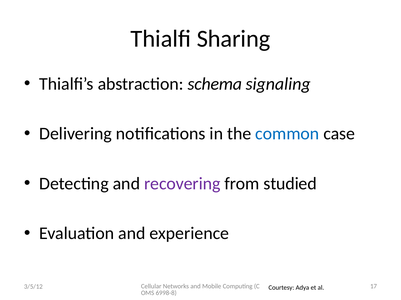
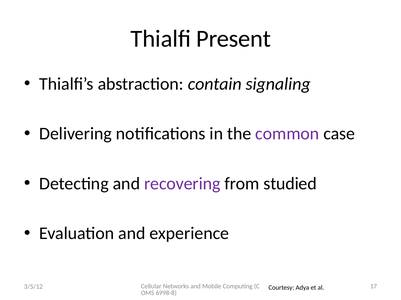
Sharing: Sharing -> Present (234, 39)
schema: schema -> contain (215, 84)
common colour: blue -> purple (287, 134)
